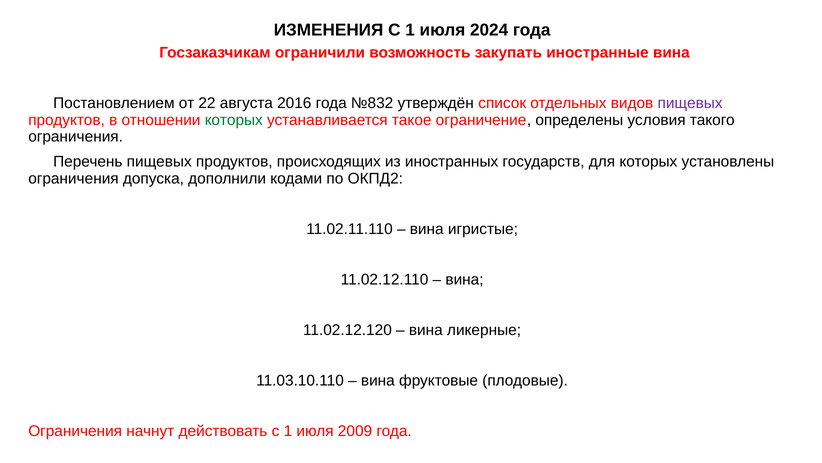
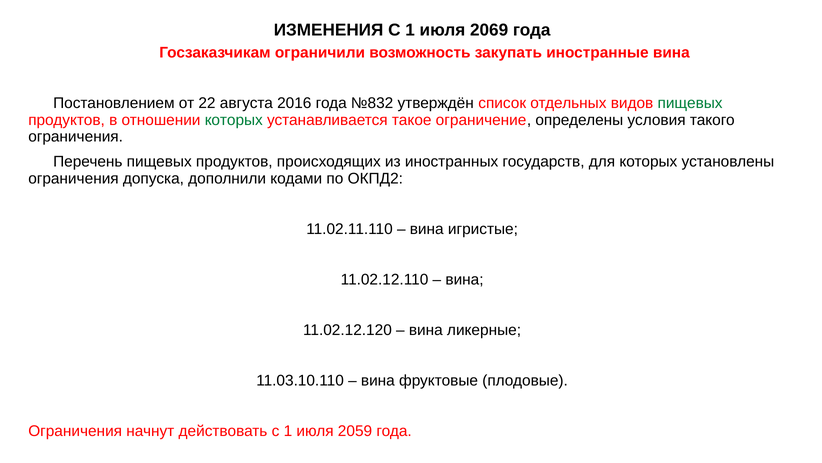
2024: 2024 -> 2069 (489, 30)
пищевых colour: purple -> green (690, 103)
2009: 2009 -> 2059 (355, 430)
